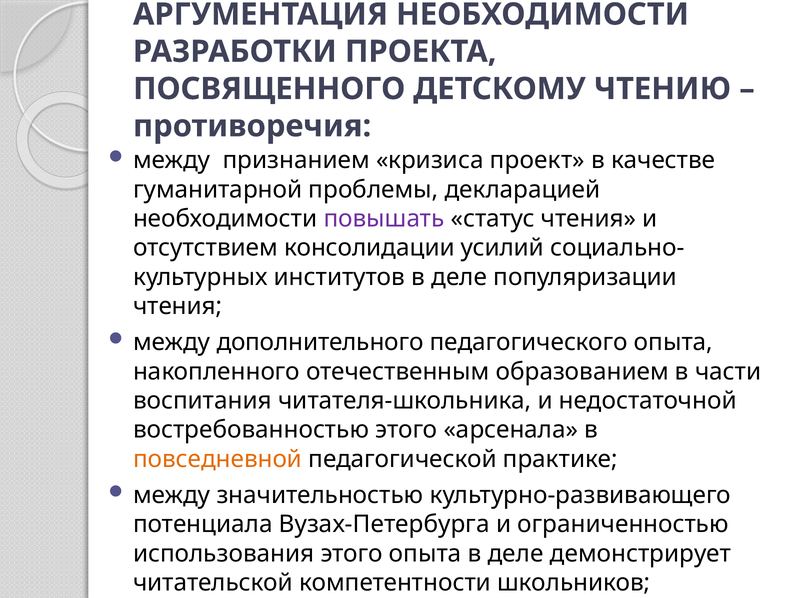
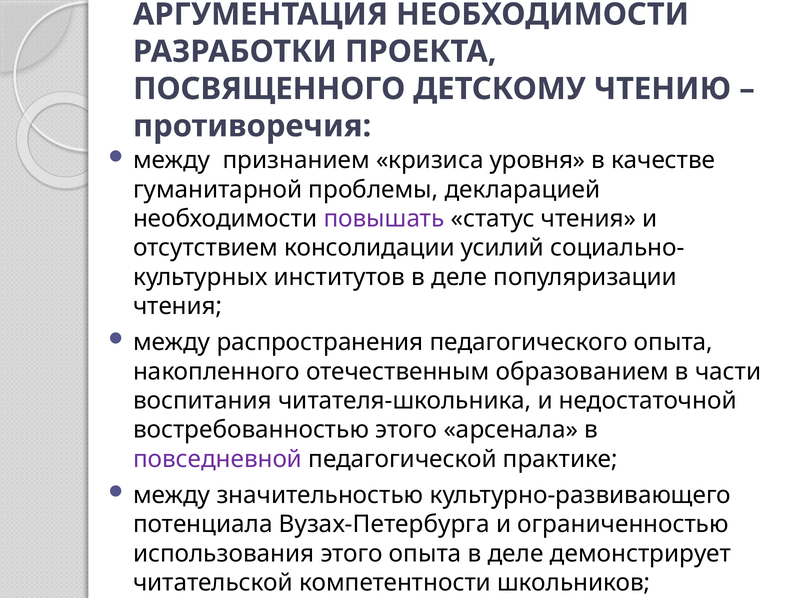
проект: проект -> уровня (538, 160)
дополнительного: дополнительного -> распространения (320, 342)
повседневной colour: orange -> purple (218, 459)
